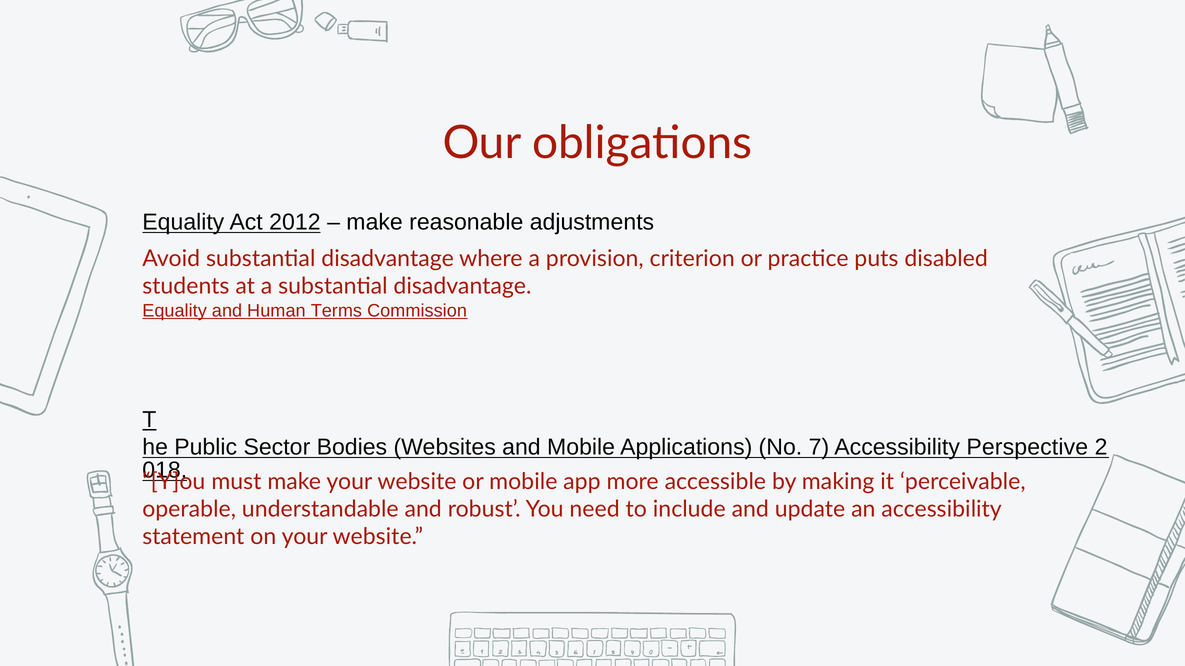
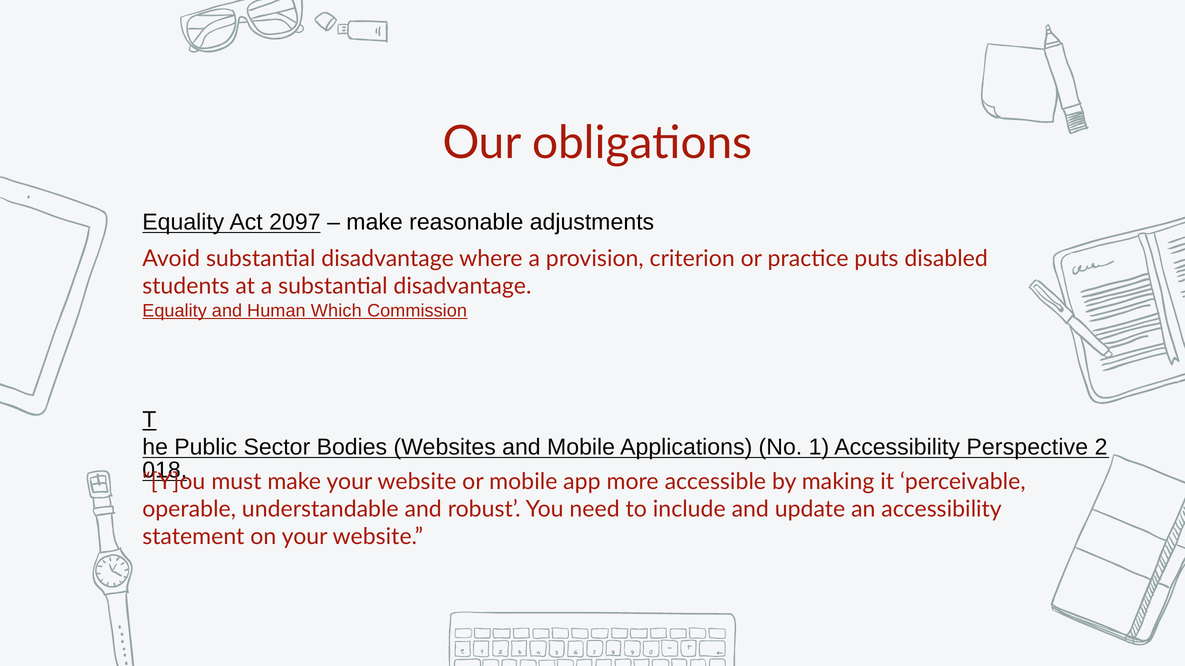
2012: 2012 -> 2097 (295, 223)
Terms: Terms -> Which (336, 311)
7: 7 -> 1 (819, 448)
